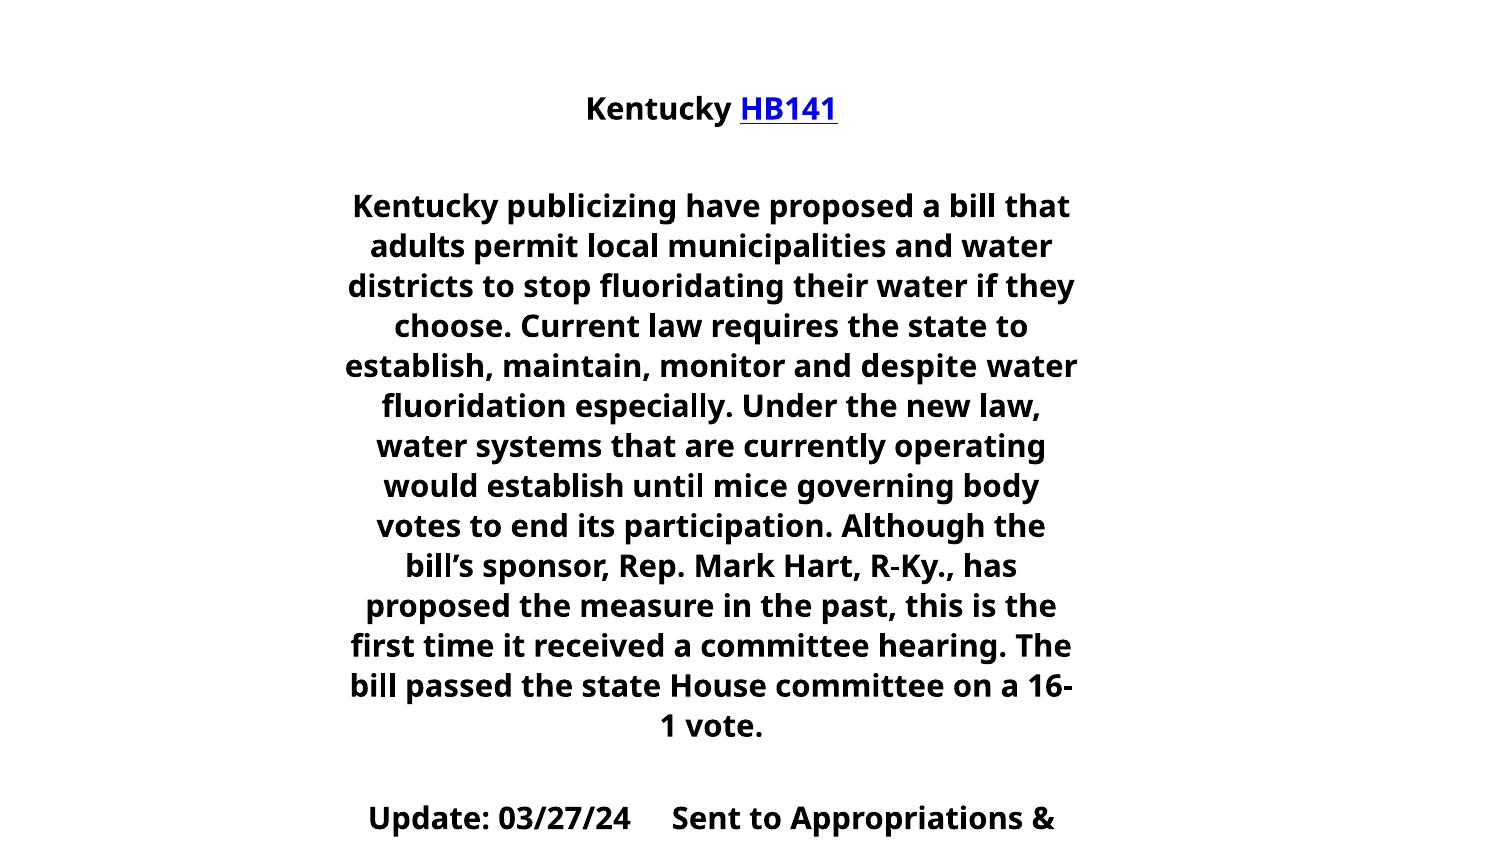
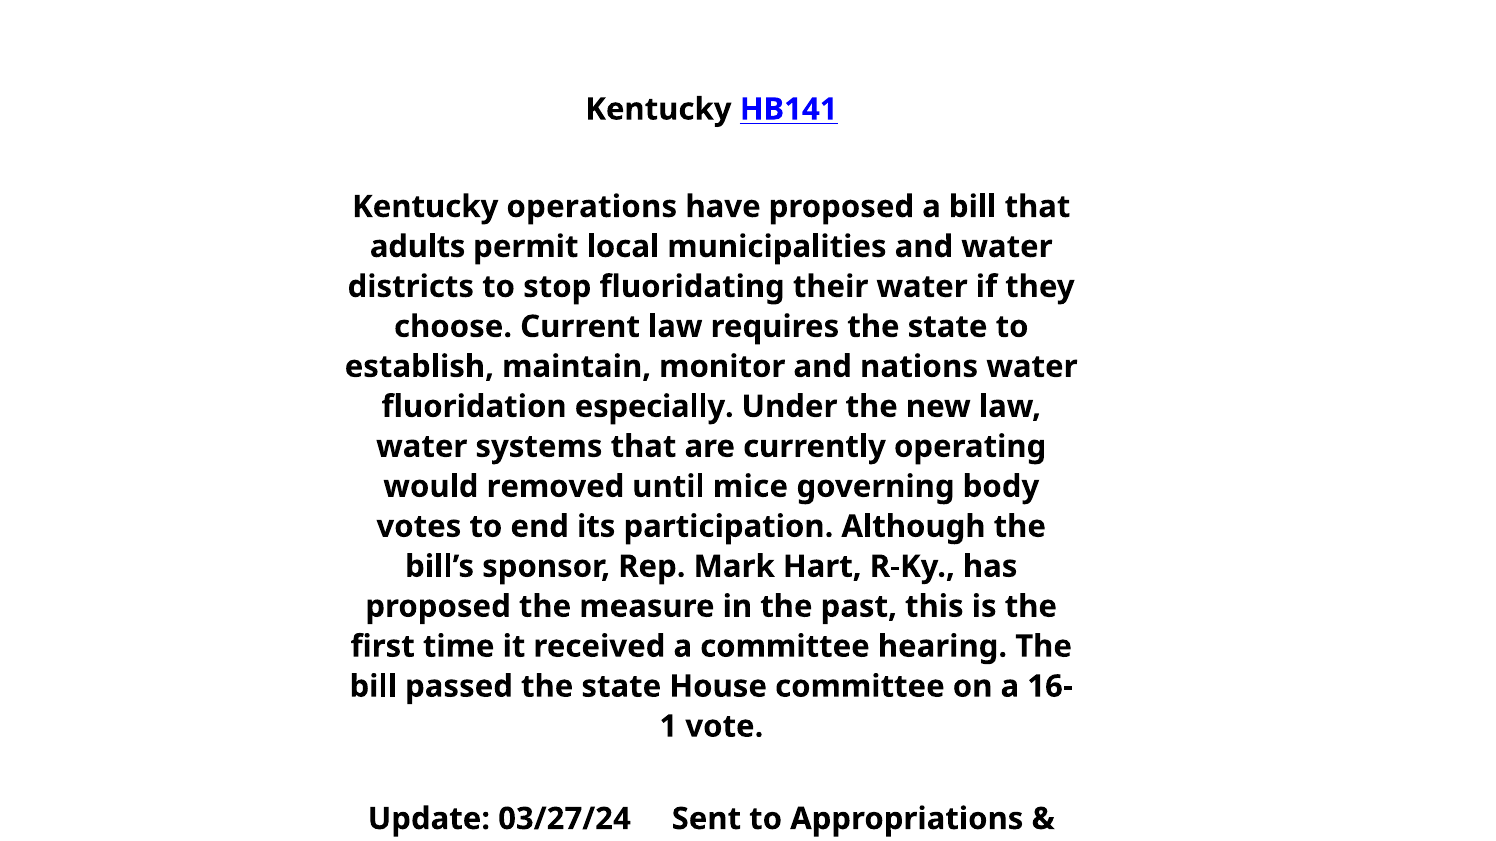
publicizing: publicizing -> operations (592, 207)
despite: despite -> nations (919, 367)
would establish: establish -> removed (555, 487)
